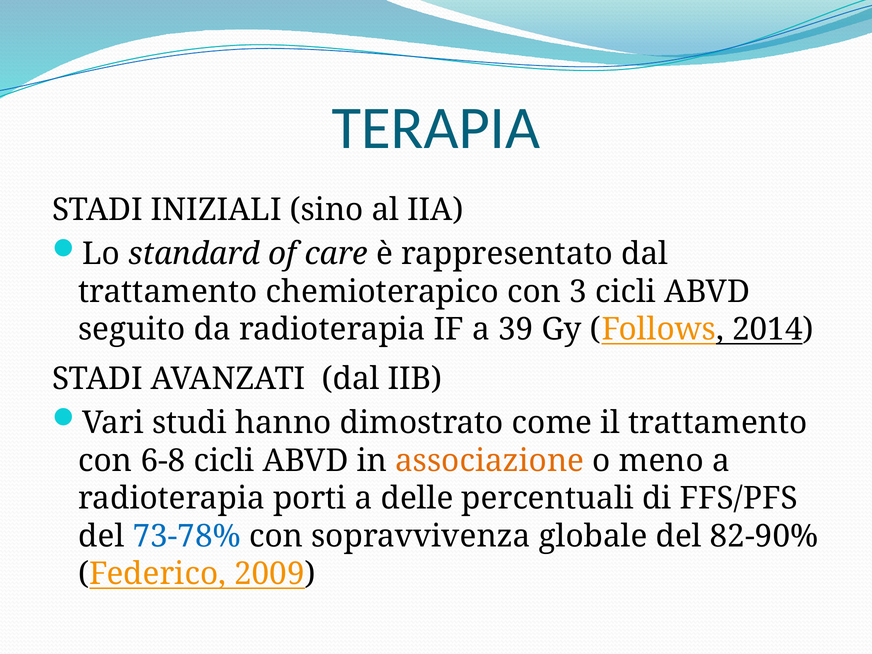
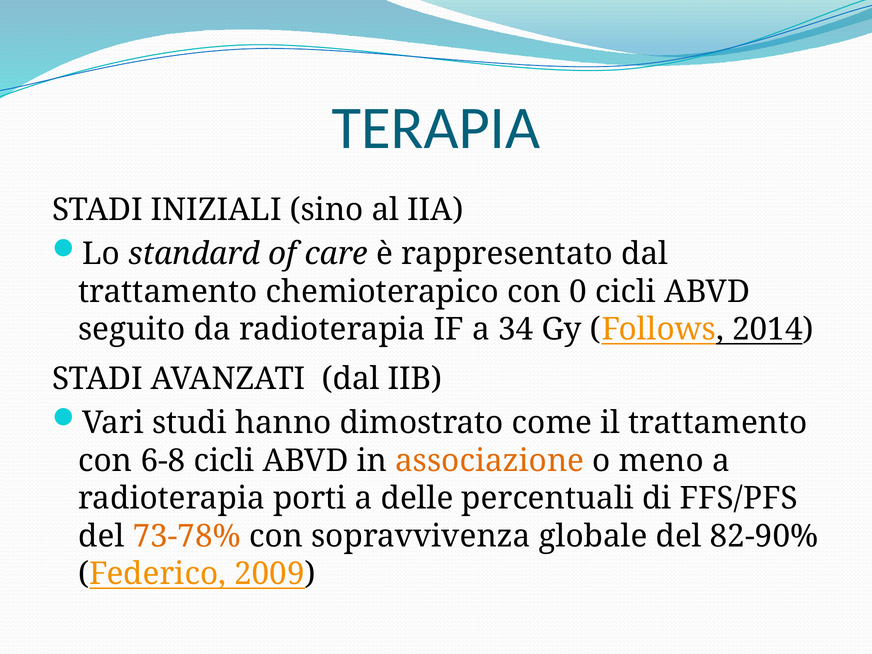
3: 3 -> 0 (578, 292)
39: 39 -> 34 (516, 330)
73-78% colour: blue -> orange (187, 536)
